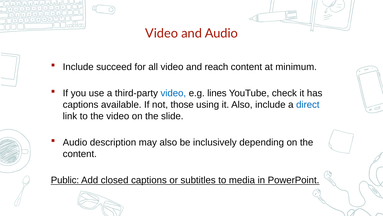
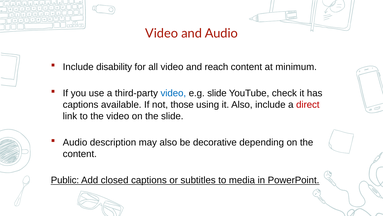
succeed: succeed -> disability (114, 67)
e.g lines: lines -> slide (217, 93)
direct colour: blue -> red (308, 104)
inclusively: inclusively -> decorative (215, 142)
